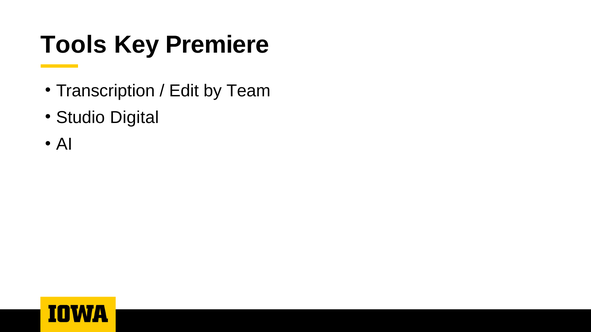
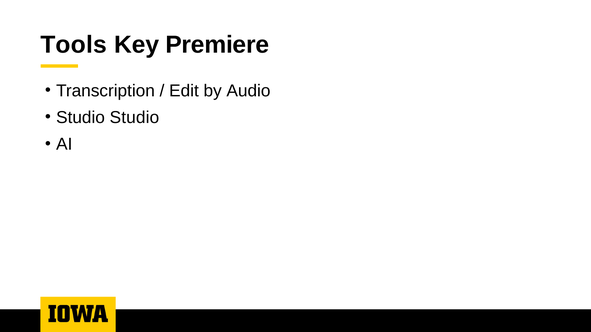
Team: Team -> Audio (248, 91)
Studio Digital: Digital -> Studio (134, 118)
